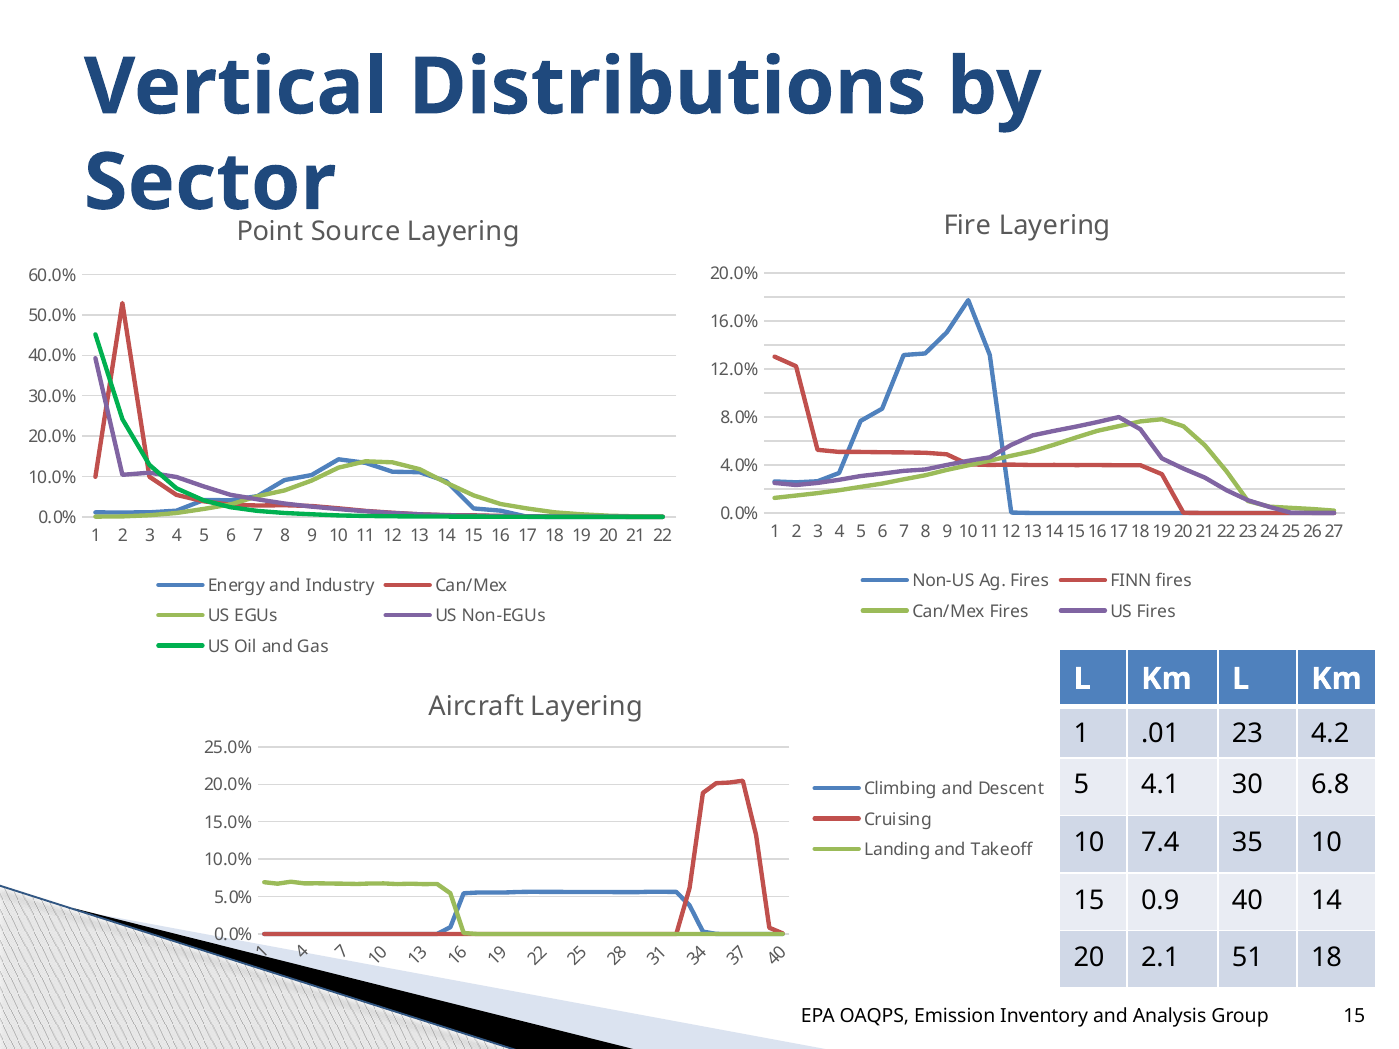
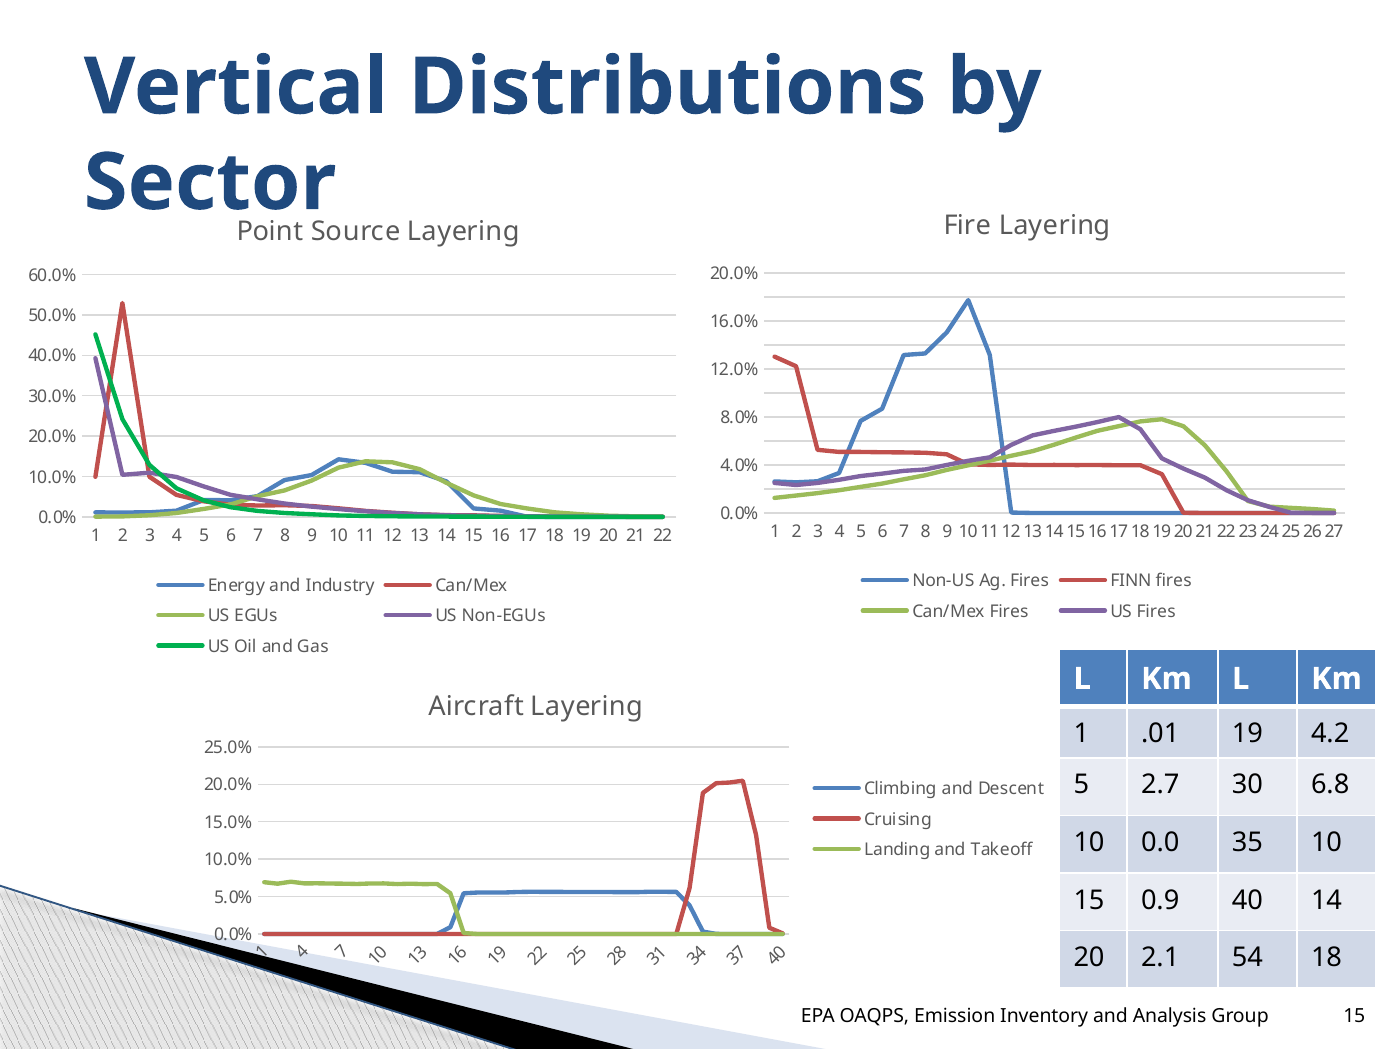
.01 23: 23 -> 19 (1247, 734)
4.1: 4.1 -> 2.7 (1160, 785)
7.4: 7.4 -> 0.0 (1160, 843)
51: 51 -> 54 (1247, 958)
